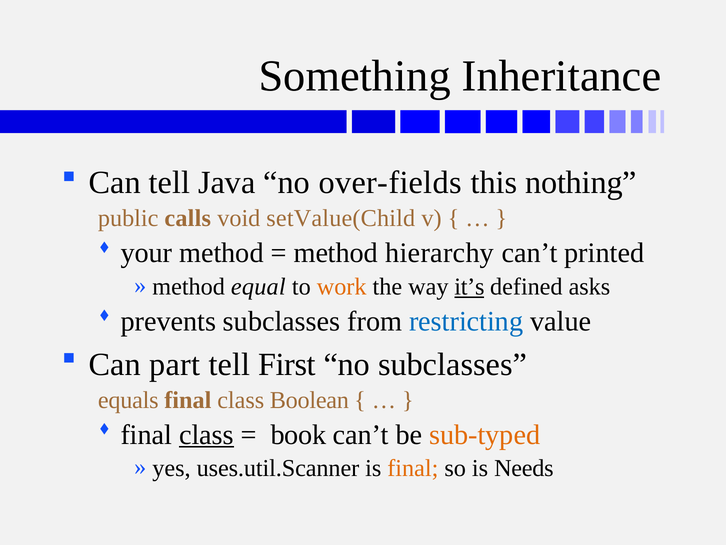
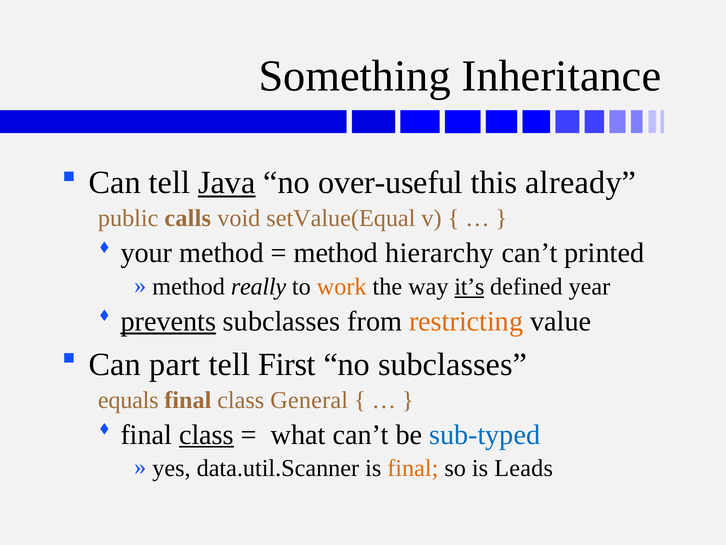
Java underline: none -> present (227, 182)
over-fields: over-fields -> over-useful (391, 182)
nothing: nothing -> already (581, 182)
setValue(Child: setValue(Child -> setValue(Equal (341, 218)
equal: equal -> really (259, 286)
asks: asks -> year (589, 286)
prevents underline: none -> present (168, 321)
restricting colour: blue -> orange (466, 321)
Boolean: Boolean -> General (309, 400)
book: book -> what (298, 434)
sub-typed colour: orange -> blue (485, 434)
uses.util.Scanner: uses.util.Scanner -> data.util.Scanner (278, 468)
Needs: Needs -> Leads (524, 468)
